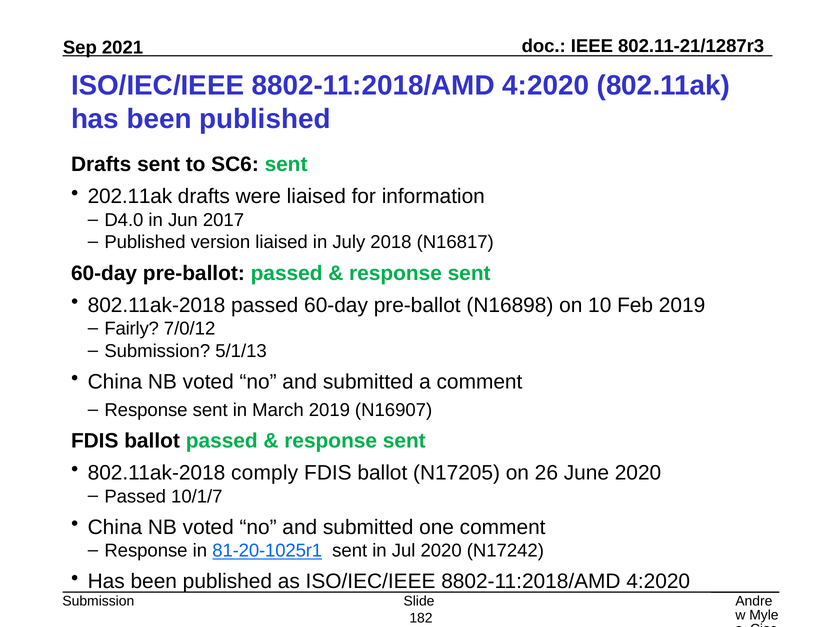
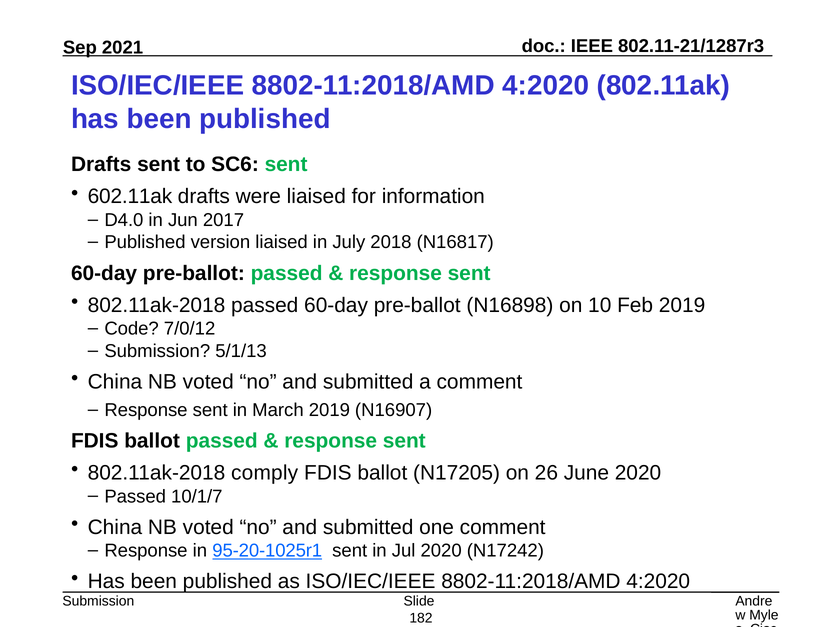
202.11ak: 202.11ak -> 602.11ak (130, 196)
Fairly: Fairly -> Code (132, 328)
81-20-1025r1: 81-20-1025r1 -> 95-20-1025r1 (267, 550)
